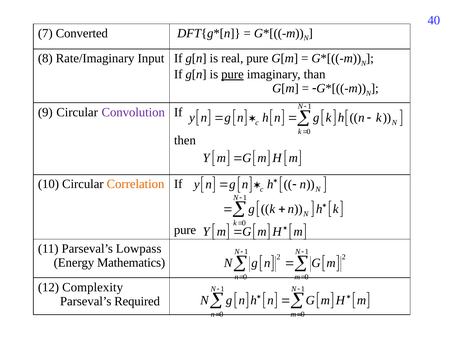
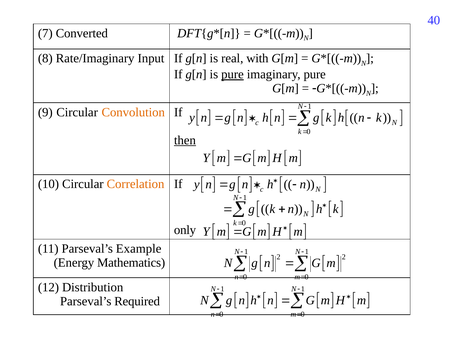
real pure: pure -> with (257, 58)
imaginary than: than -> pure (315, 74)
Convolution colour: purple -> orange (133, 112)
then underline: none -> present (185, 140)
pure: pure -> only (185, 229)
Lowpass: Lowpass -> Example (139, 248)
Complexity: Complexity -> Distribution (93, 287)
